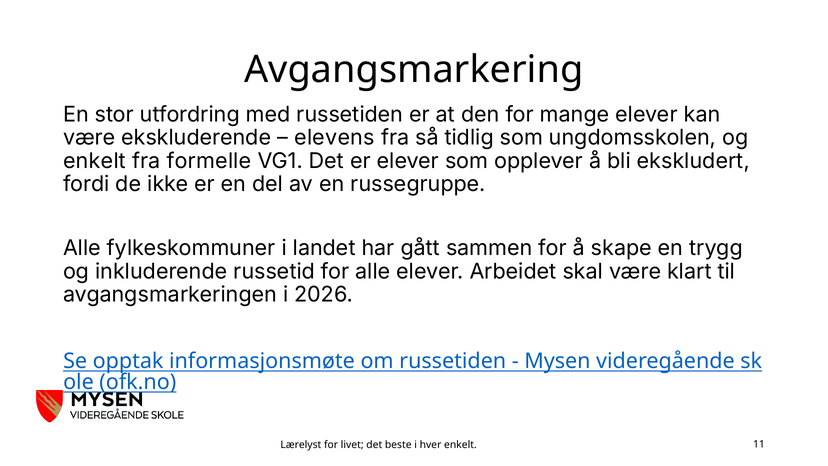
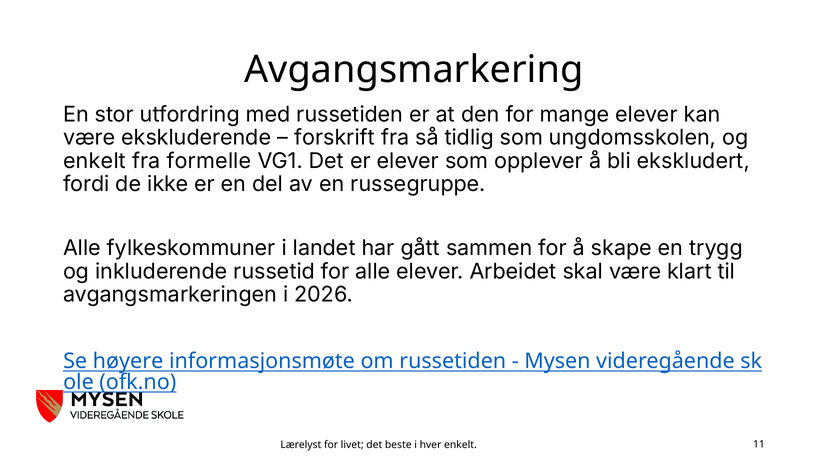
elevens: elevens -> forskrift (335, 138)
opptak: opptak -> høyere (128, 361)
